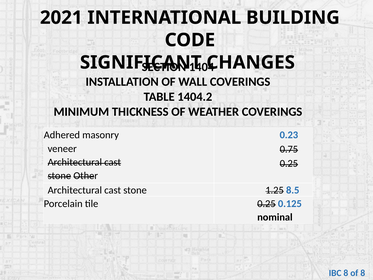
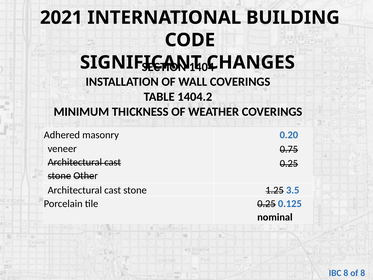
0.23: 0.23 -> 0.20 (289, 135)
8.5: 8.5 -> 3.5 (293, 190)
